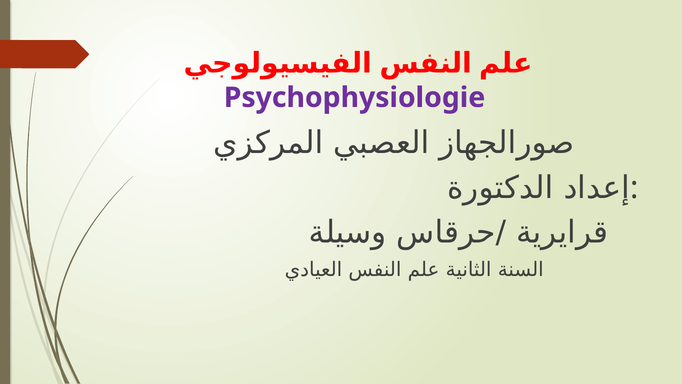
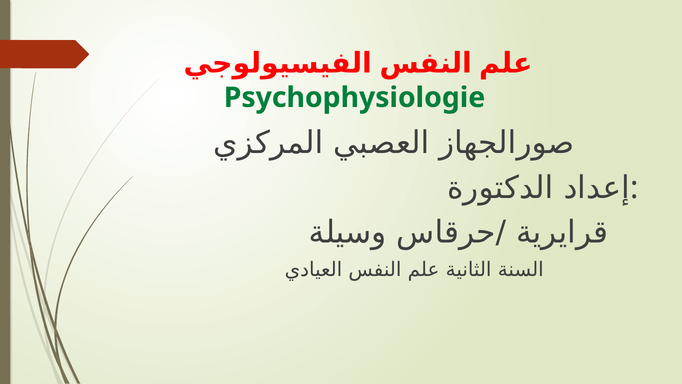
Psychophysiologie colour: purple -> green (354, 97)
